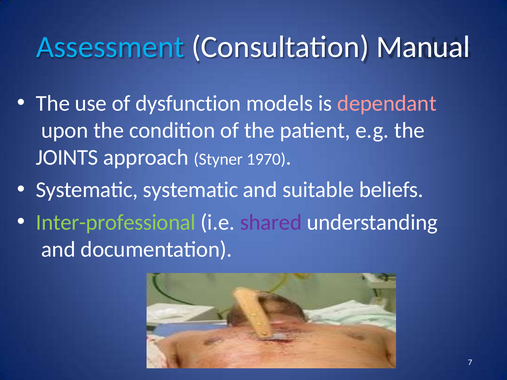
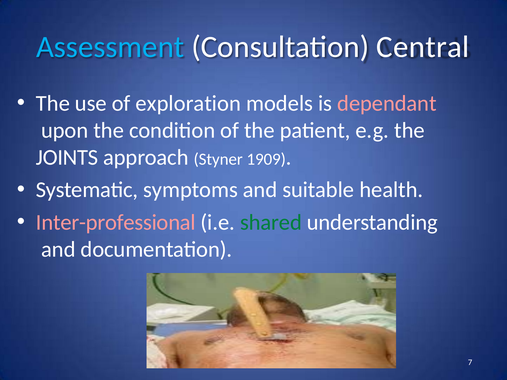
Manual: Manual -> Central (423, 47)
dysfunction: dysfunction -> exploration (188, 103)
1970: 1970 -> 1909 (266, 159)
Systematic systematic: systematic -> symptoms (191, 190)
beliefs: beliefs -> health (391, 190)
Inter-professional colour: light green -> pink (116, 222)
shared colour: purple -> green (271, 222)
